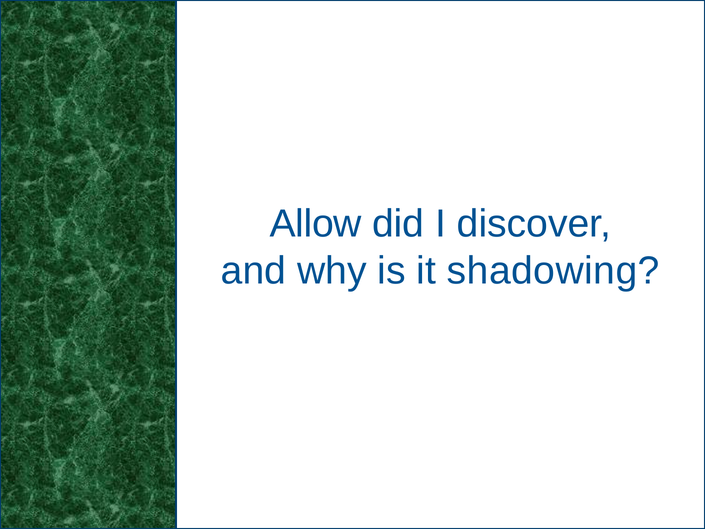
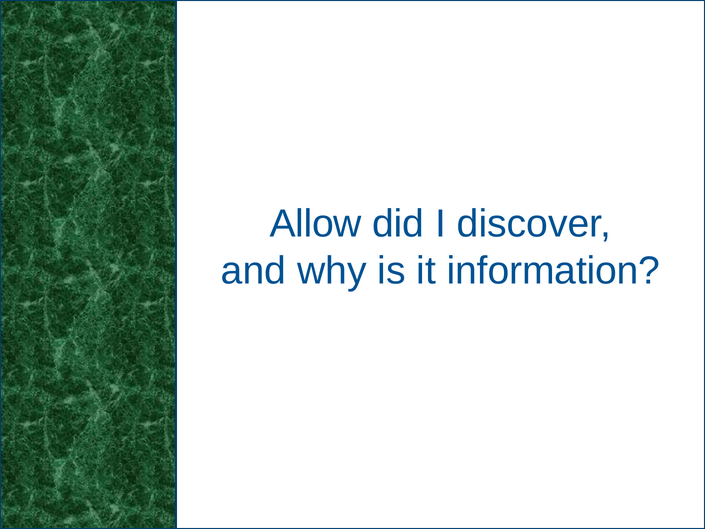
shadowing: shadowing -> information (554, 271)
